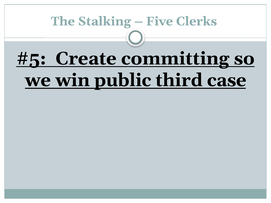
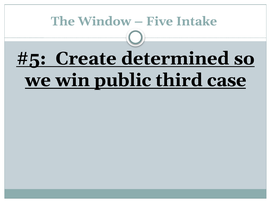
Stalking: Stalking -> Window (105, 21)
Clerks: Clerks -> Intake (197, 21)
committing: committing -> determined (175, 59)
